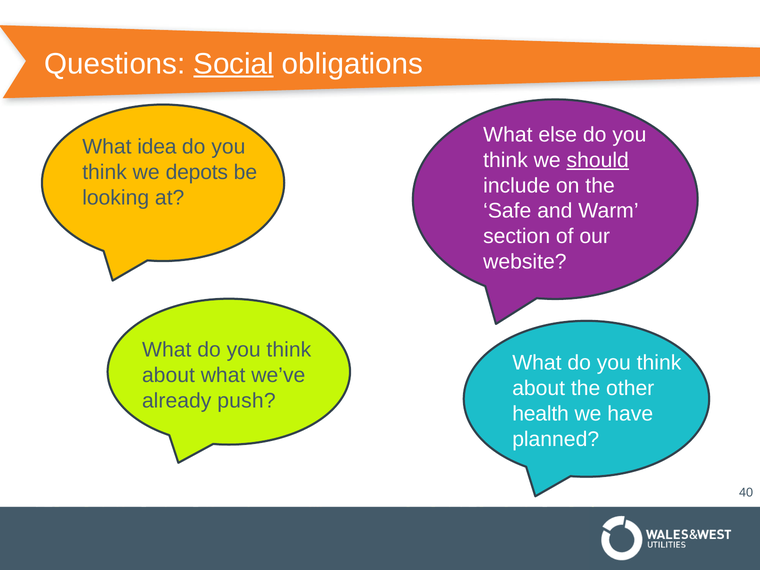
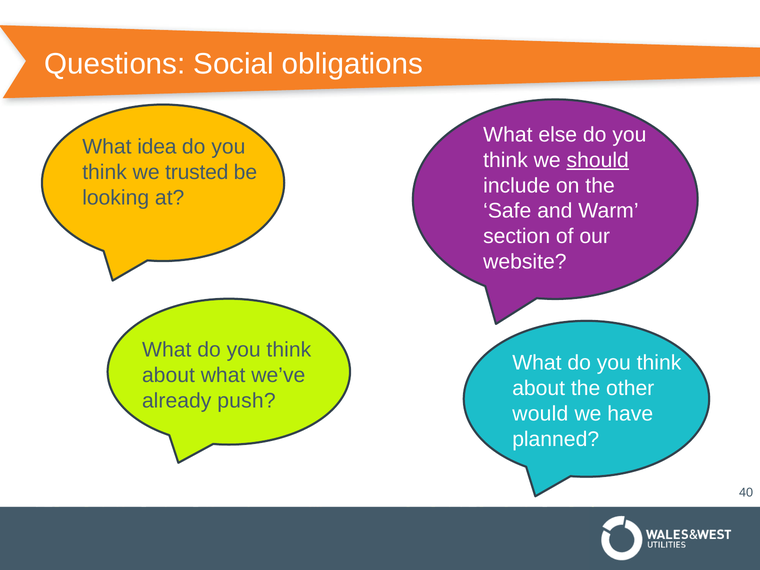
Social underline: present -> none (234, 64)
depots: depots -> trusted (197, 172)
health: health -> would (540, 414)
